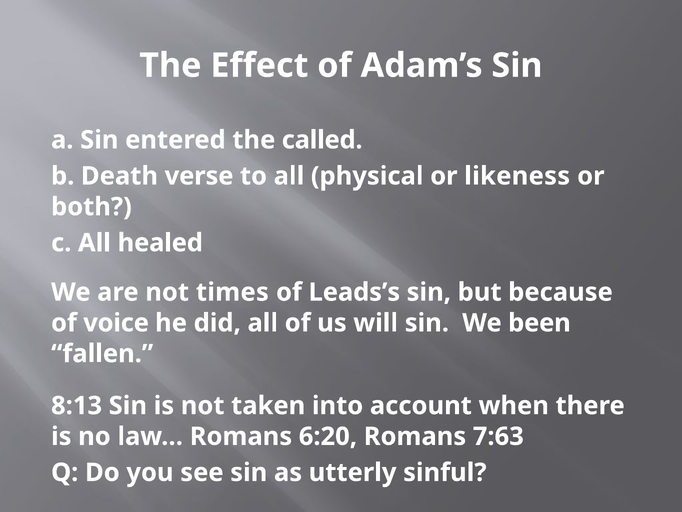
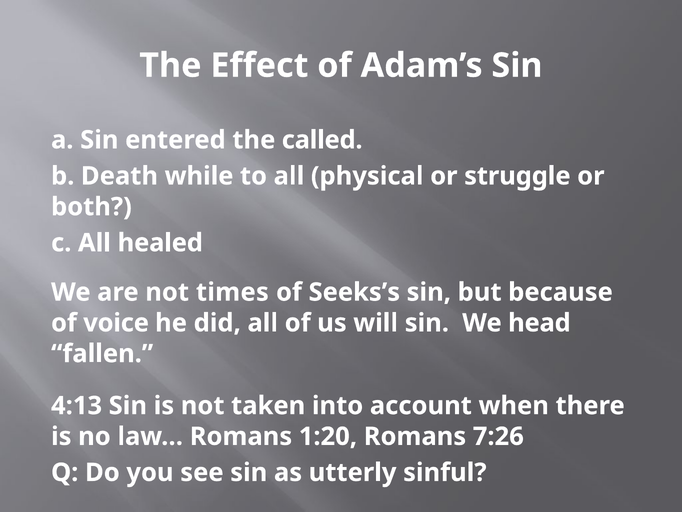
verse: verse -> while (199, 176)
likeness: likeness -> struggle (517, 176)
Leads’s: Leads’s -> Seeks’s (354, 292)
been: been -> head (539, 323)
8:13: 8:13 -> 4:13 (77, 405)
6:20: 6:20 -> 1:20 (328, 436)
7:63: 7:63 -> 7:26 (498, 436)
